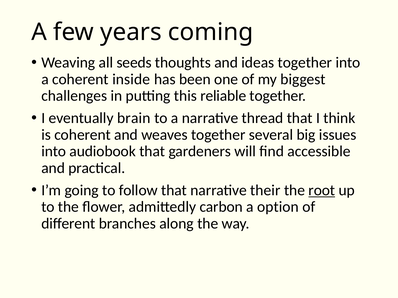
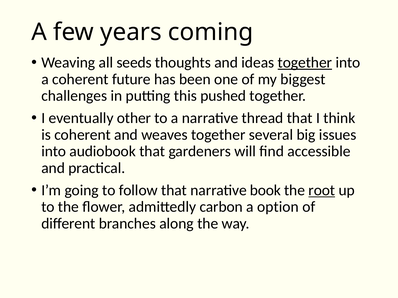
together underline: none -> present (305, 63)
inside: inside -> future (131, 79)
reliable: reliable -> pushed (223, 96)
brain: brain -> other (134, 118)
their: their -> book (265, 191)
